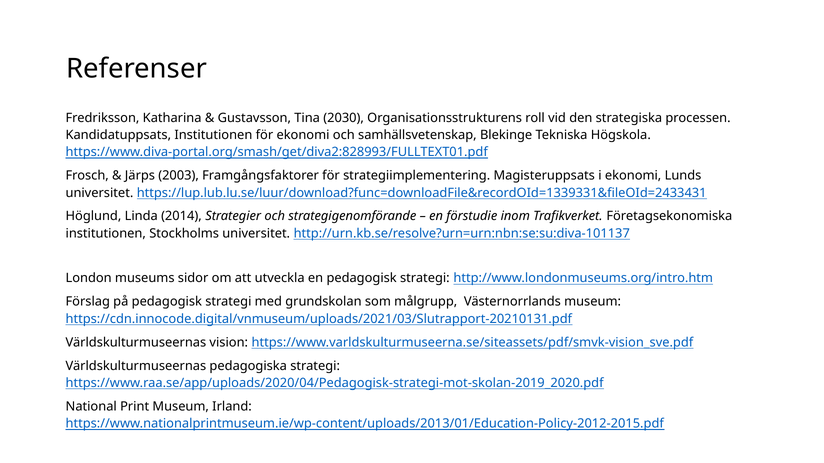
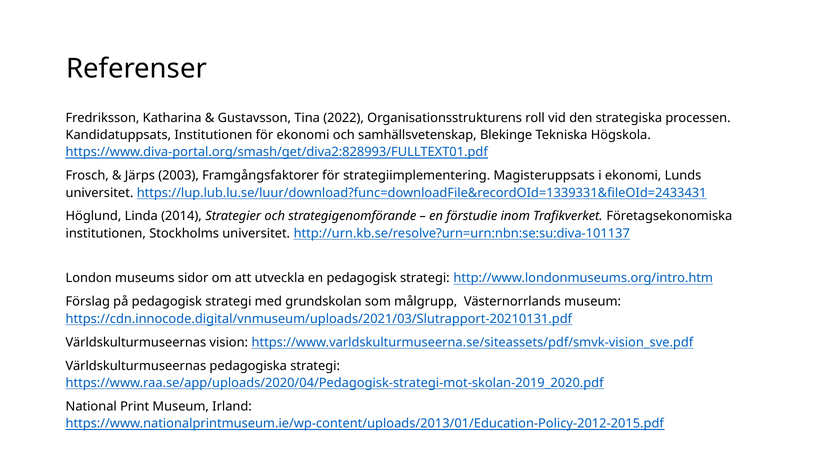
2030: 2030 -> 2022 (344, 118)
